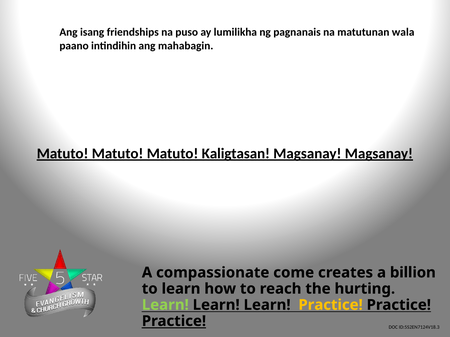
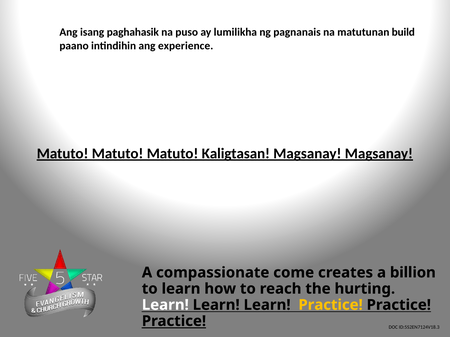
friendships: friendships -> paghahasik (133, 32)
wala: wala -> build (403, 32)
mahabagin: mahabagin -> experience (186, 46)
Learn colour: light green -> white (165, 305)
